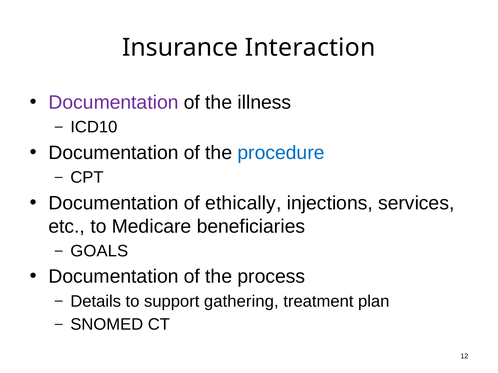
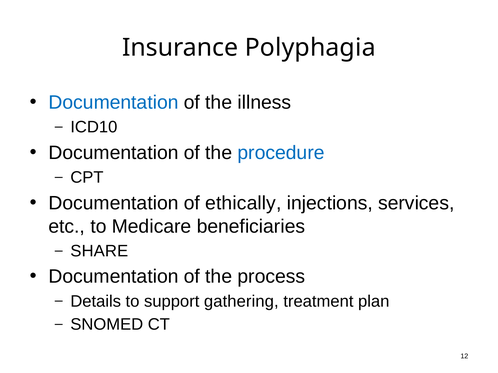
Interaction: Interaction -> Polyphagia (310, 48)
Documentation colour: purple -> blue (114, 103)
GOALS: GOALS -> SHARE (99, 251)
